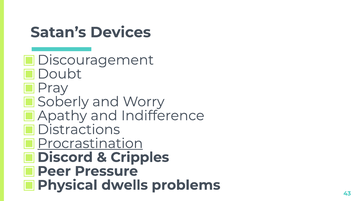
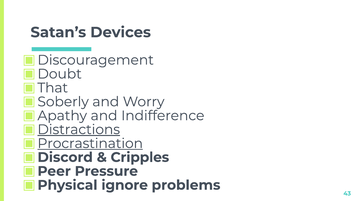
Pray: Pray -> That (53, 87)
Distractions underline: none -> present (79, 129)
dwells: dwells -> ignore (125, 184)
